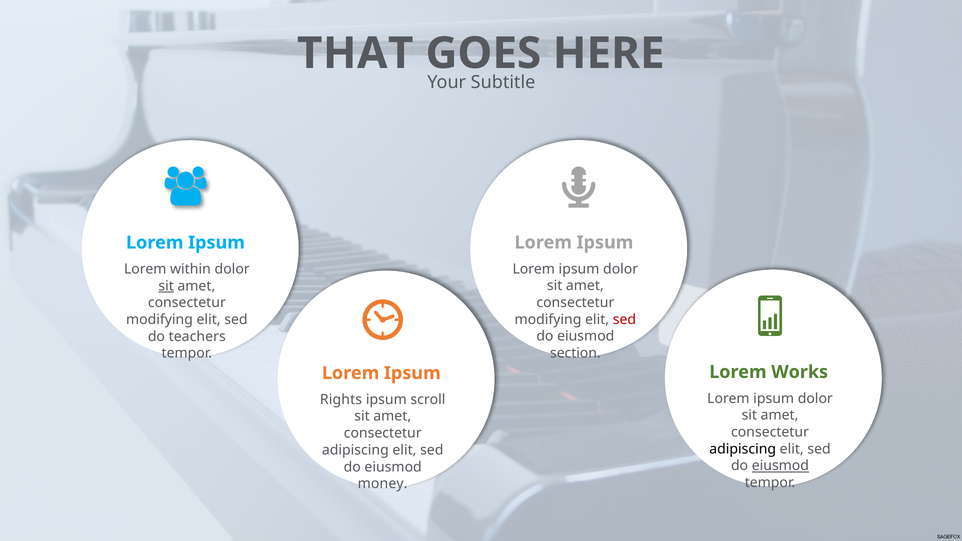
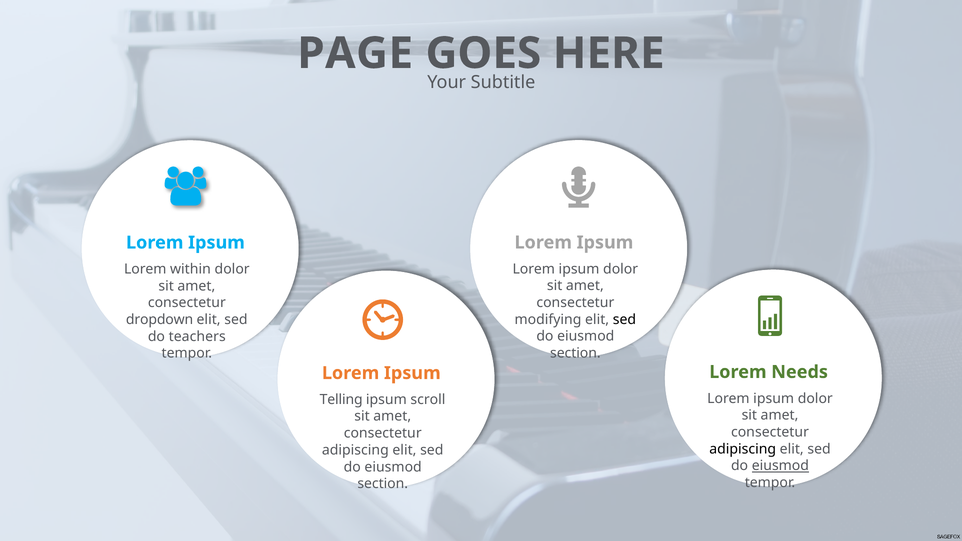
THAT: THAT -> PAGE (355, 53)
sit underline: present -> none (166, 286)
sed colour: red -> black (624, 320)
modifying: modifying -> dropdown (160, 320)
Works: Works -> Needs (800, 372)
Rights: Rights -> Telling (341, 400)
money: money -> section (383, 484)
